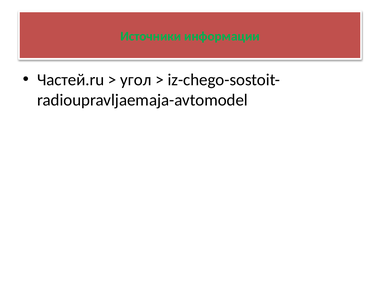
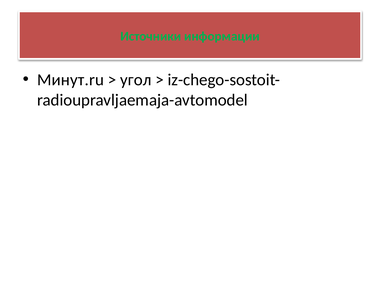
Частей.ru: Частей.ru -> Минут.ru (71, 80)
